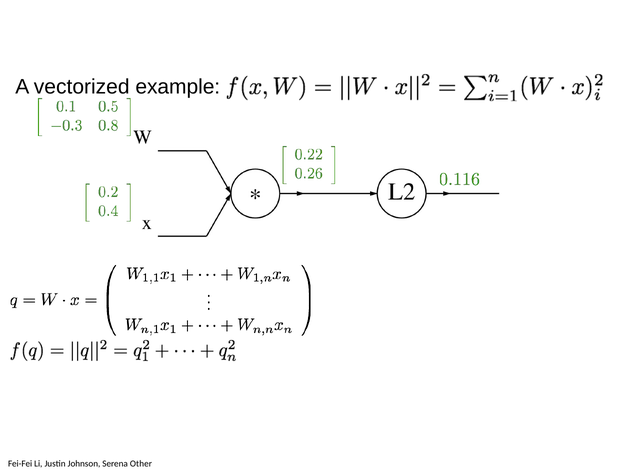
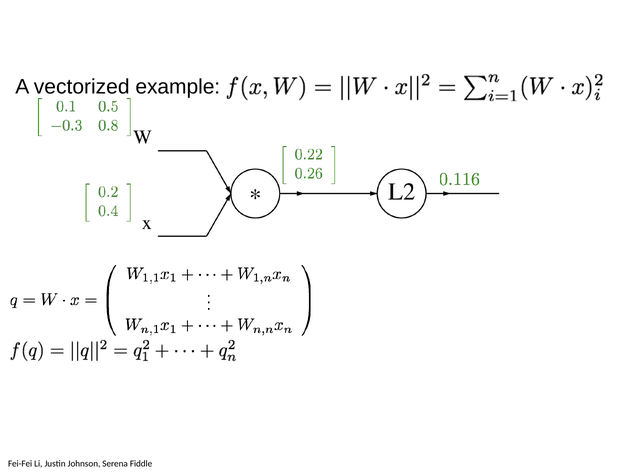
Other: Other -> Fiddle (141, 464)
